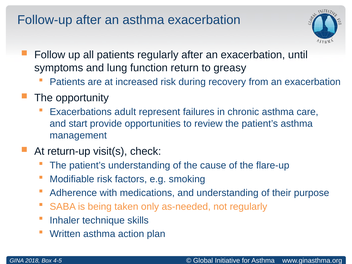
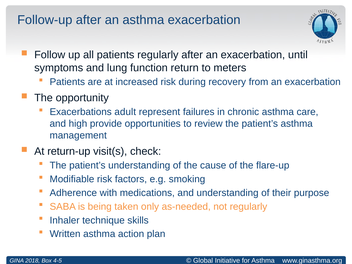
greasy: greasy -> meters (230, 68)
start: start -> high (78, 124)
